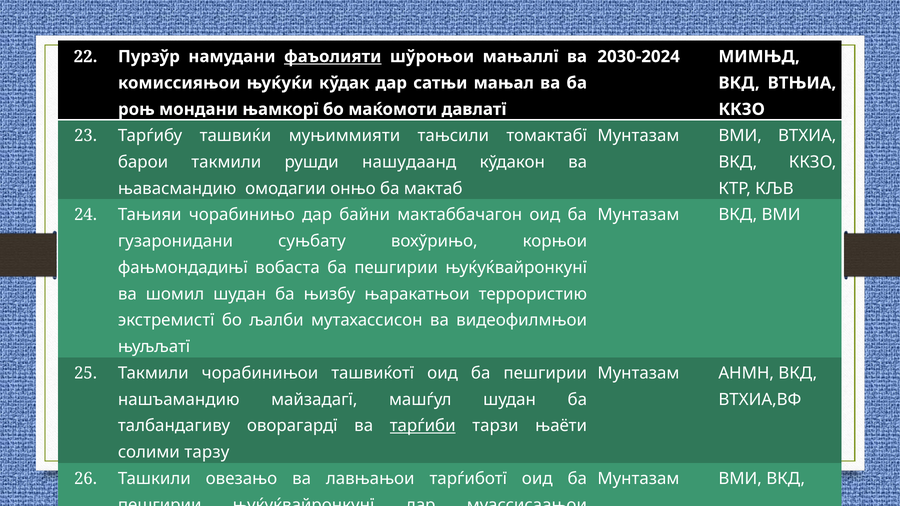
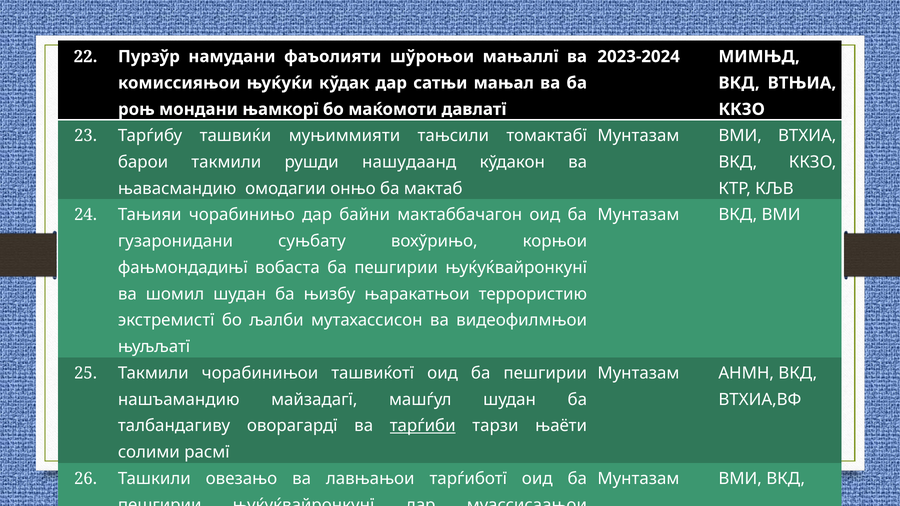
фаъолияти underline: present -> none (333, 57)
2030-2024: 2030-2024 -> 2023-2024 (639, 57)
тарзу: тарзу -> расмї (207, 452)
